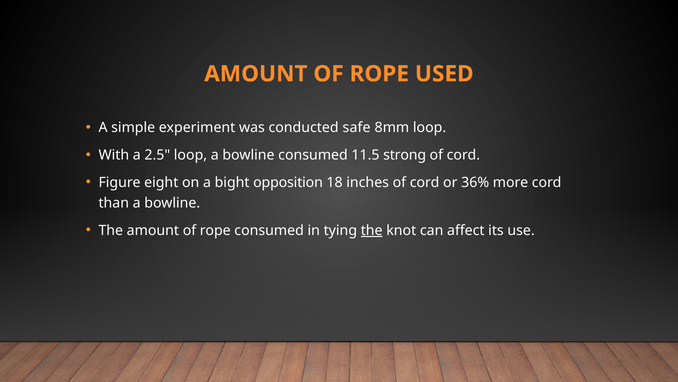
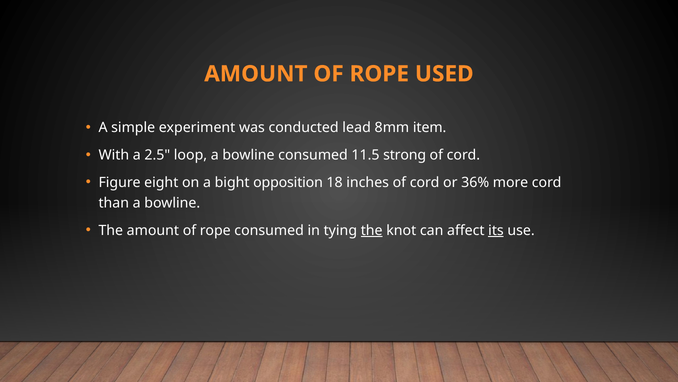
safe: safe -> lead (357, 127)
8mm loop: loop -> item (430, 127)
its underline: none -> present (496, 230)
